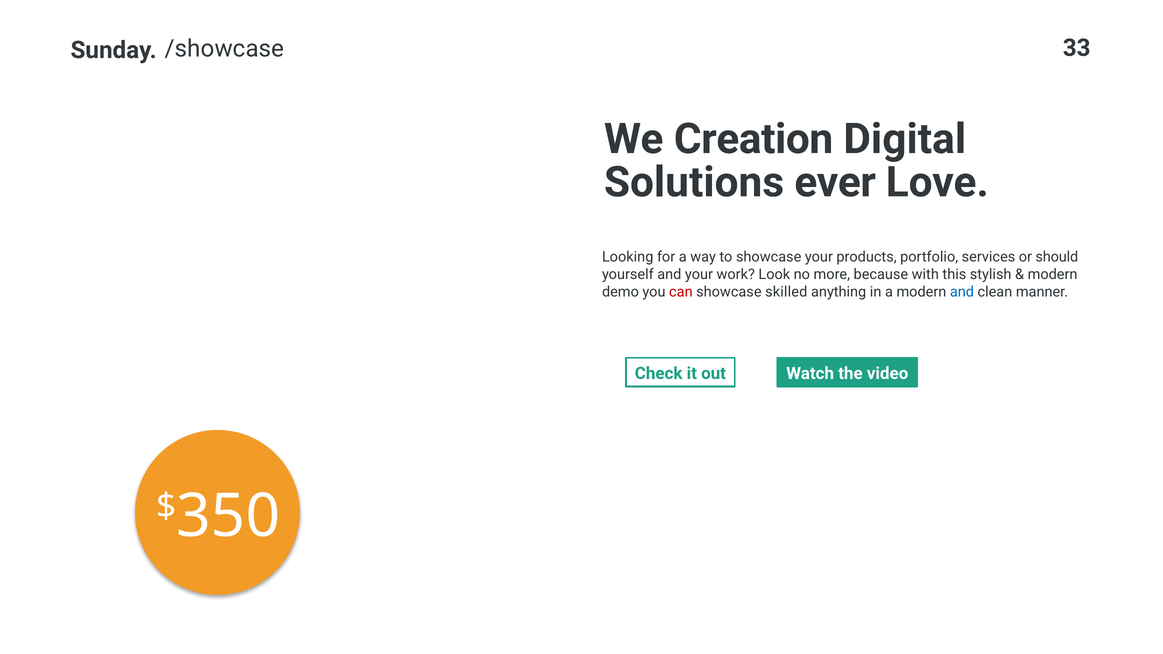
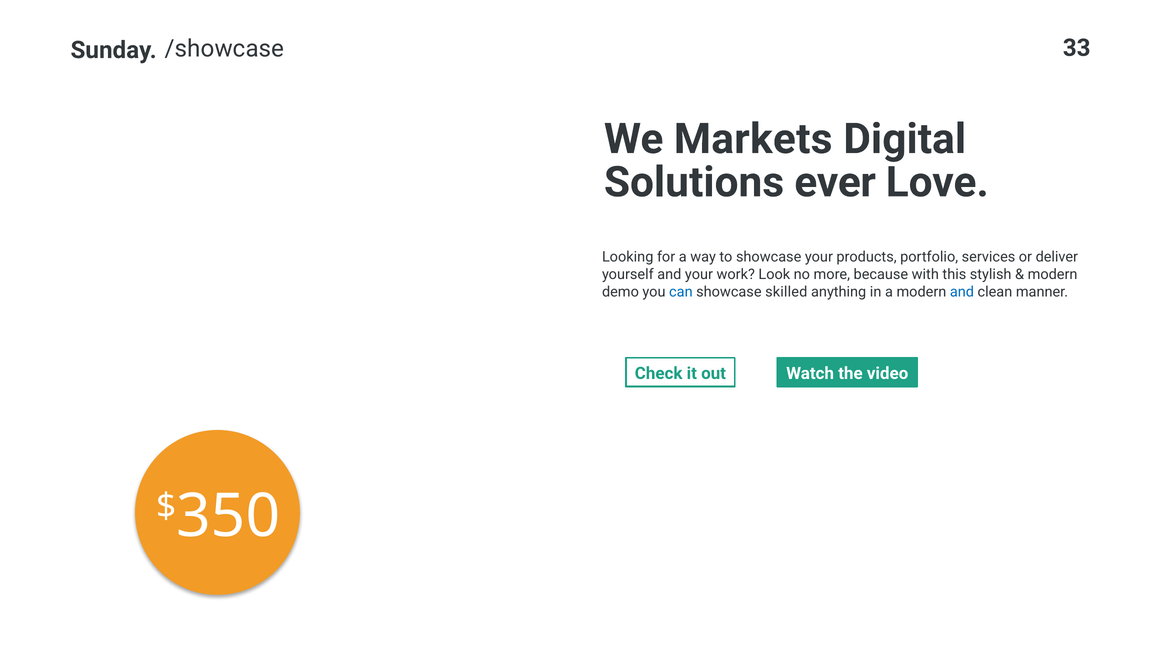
Creation: Creation -> Markets (753, 139)
should: should -> deliver (1057, 257)
can colour: red -> blue (681, 292)
